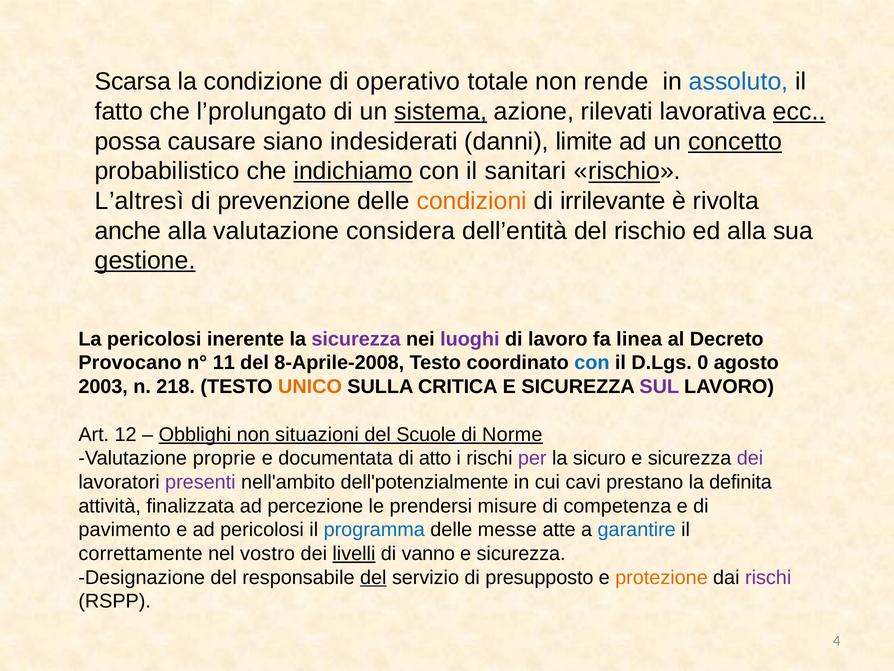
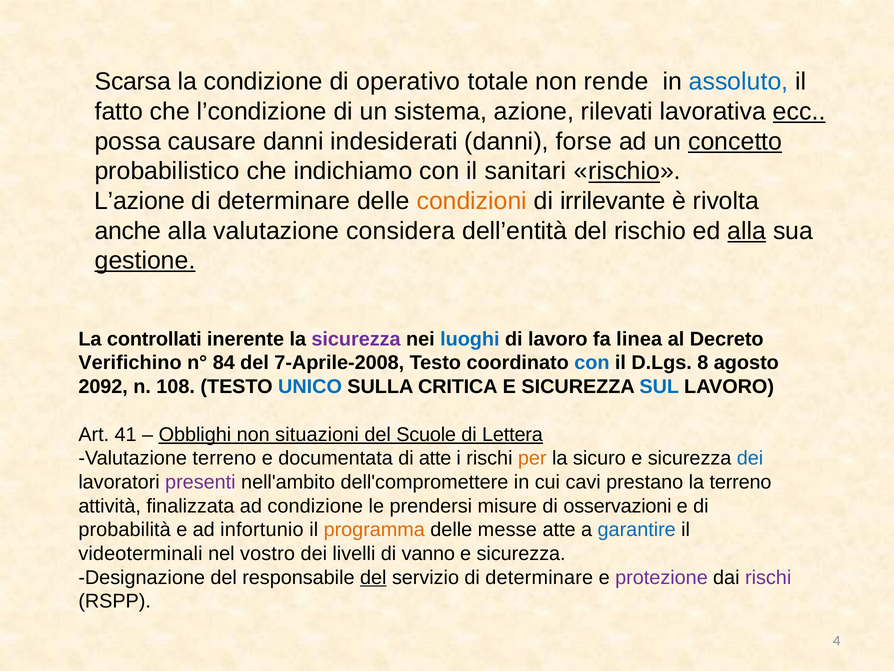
l’prolungato: l’prolungato -> l’condizione (262, 112)
sistema underline: present -> none (441, 112)
causare siano: siano -> danni (293, 141)
limite: limite -> forse (584, 141)
indichiamo underline: present -> none (353, 171)
L’altresì: L’altresì -> L’azione (140, 201)
prevenzione: prevenzione -> determinare (284, 201)
alla underline: none -> present (747, 231)
La pericolosi: pericolosi -> controllati (154, 339)
luoghi colour: purple -> blue (470, 339)
Provocano: Provocano -> Verifichino (130, 363)
11: 11 -> 84 (224, 363)
8-Aprile-2008: 8-Aprile-2008 -> 7-Aprile-2008 (339, 363)
0: 0 -> 8 (703, 363)
2003: 2003 -> 2092 (103, 386)
218: 218 -> 108 (176, 386)
UNICO colour: orange -> blue (310, 386)
SUL colour: purple -> blue (659, 386)
12: 12 -> 41 (126, 434)
Norme: Norme -> Lettera (512, 434)
Valutazione proprie: proprie -> terreno (224, 458)
di atto: atto -> atte (435, 458)
per colour: purple -> orange (532, 458)
dei colour: purple -> blue (750, 458)
dell'potenzialmente: dell'potenzialmente -> dell'compromettere (424, 482)
la definita: definita -> terreno (741, 482)
ad percezione: percezione -> condizione (315, 506)
competenza: competenza -> osservazioni (617, 506)
pavimento: pavimento -> probabilità (125, 529)
ad pericolosi: pericolosi -> infortunio (262, 529)
programma colour: blue -> orange (374, 529)
correttamente: correttamente -> videoterminali (140, 553)
livelli underline: present -> none (354, 553)
servizio di presupposto: presupposto -> determinare (539, 577)
protezione colour: orange -> purple (661, 577)
